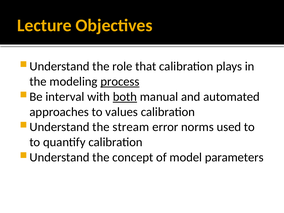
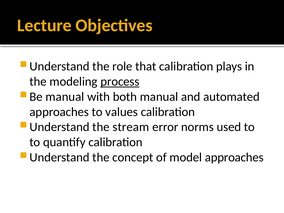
interval: interval -> manual (65, 97)
both underline: present -> none (125, 97)
model parameters: parameters -> approaches (234, 157)
